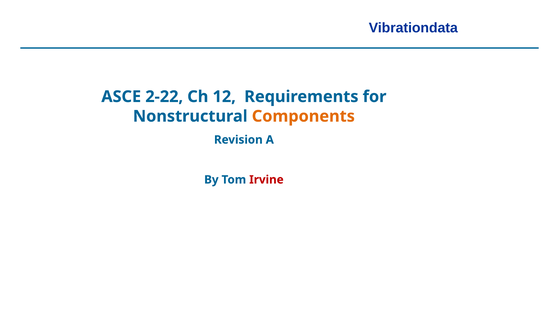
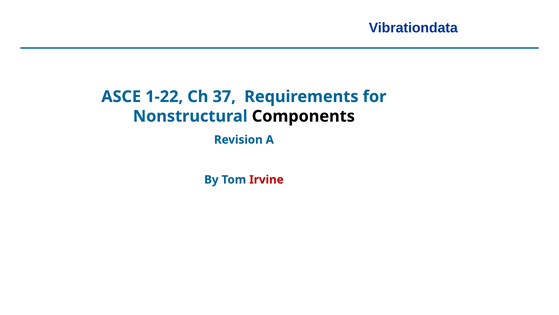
2-22: 2-22 -> 1-22 (164, 96)
12: 12 -> 37 (224, 96)
Components colour: orange -> black (303, 116)
